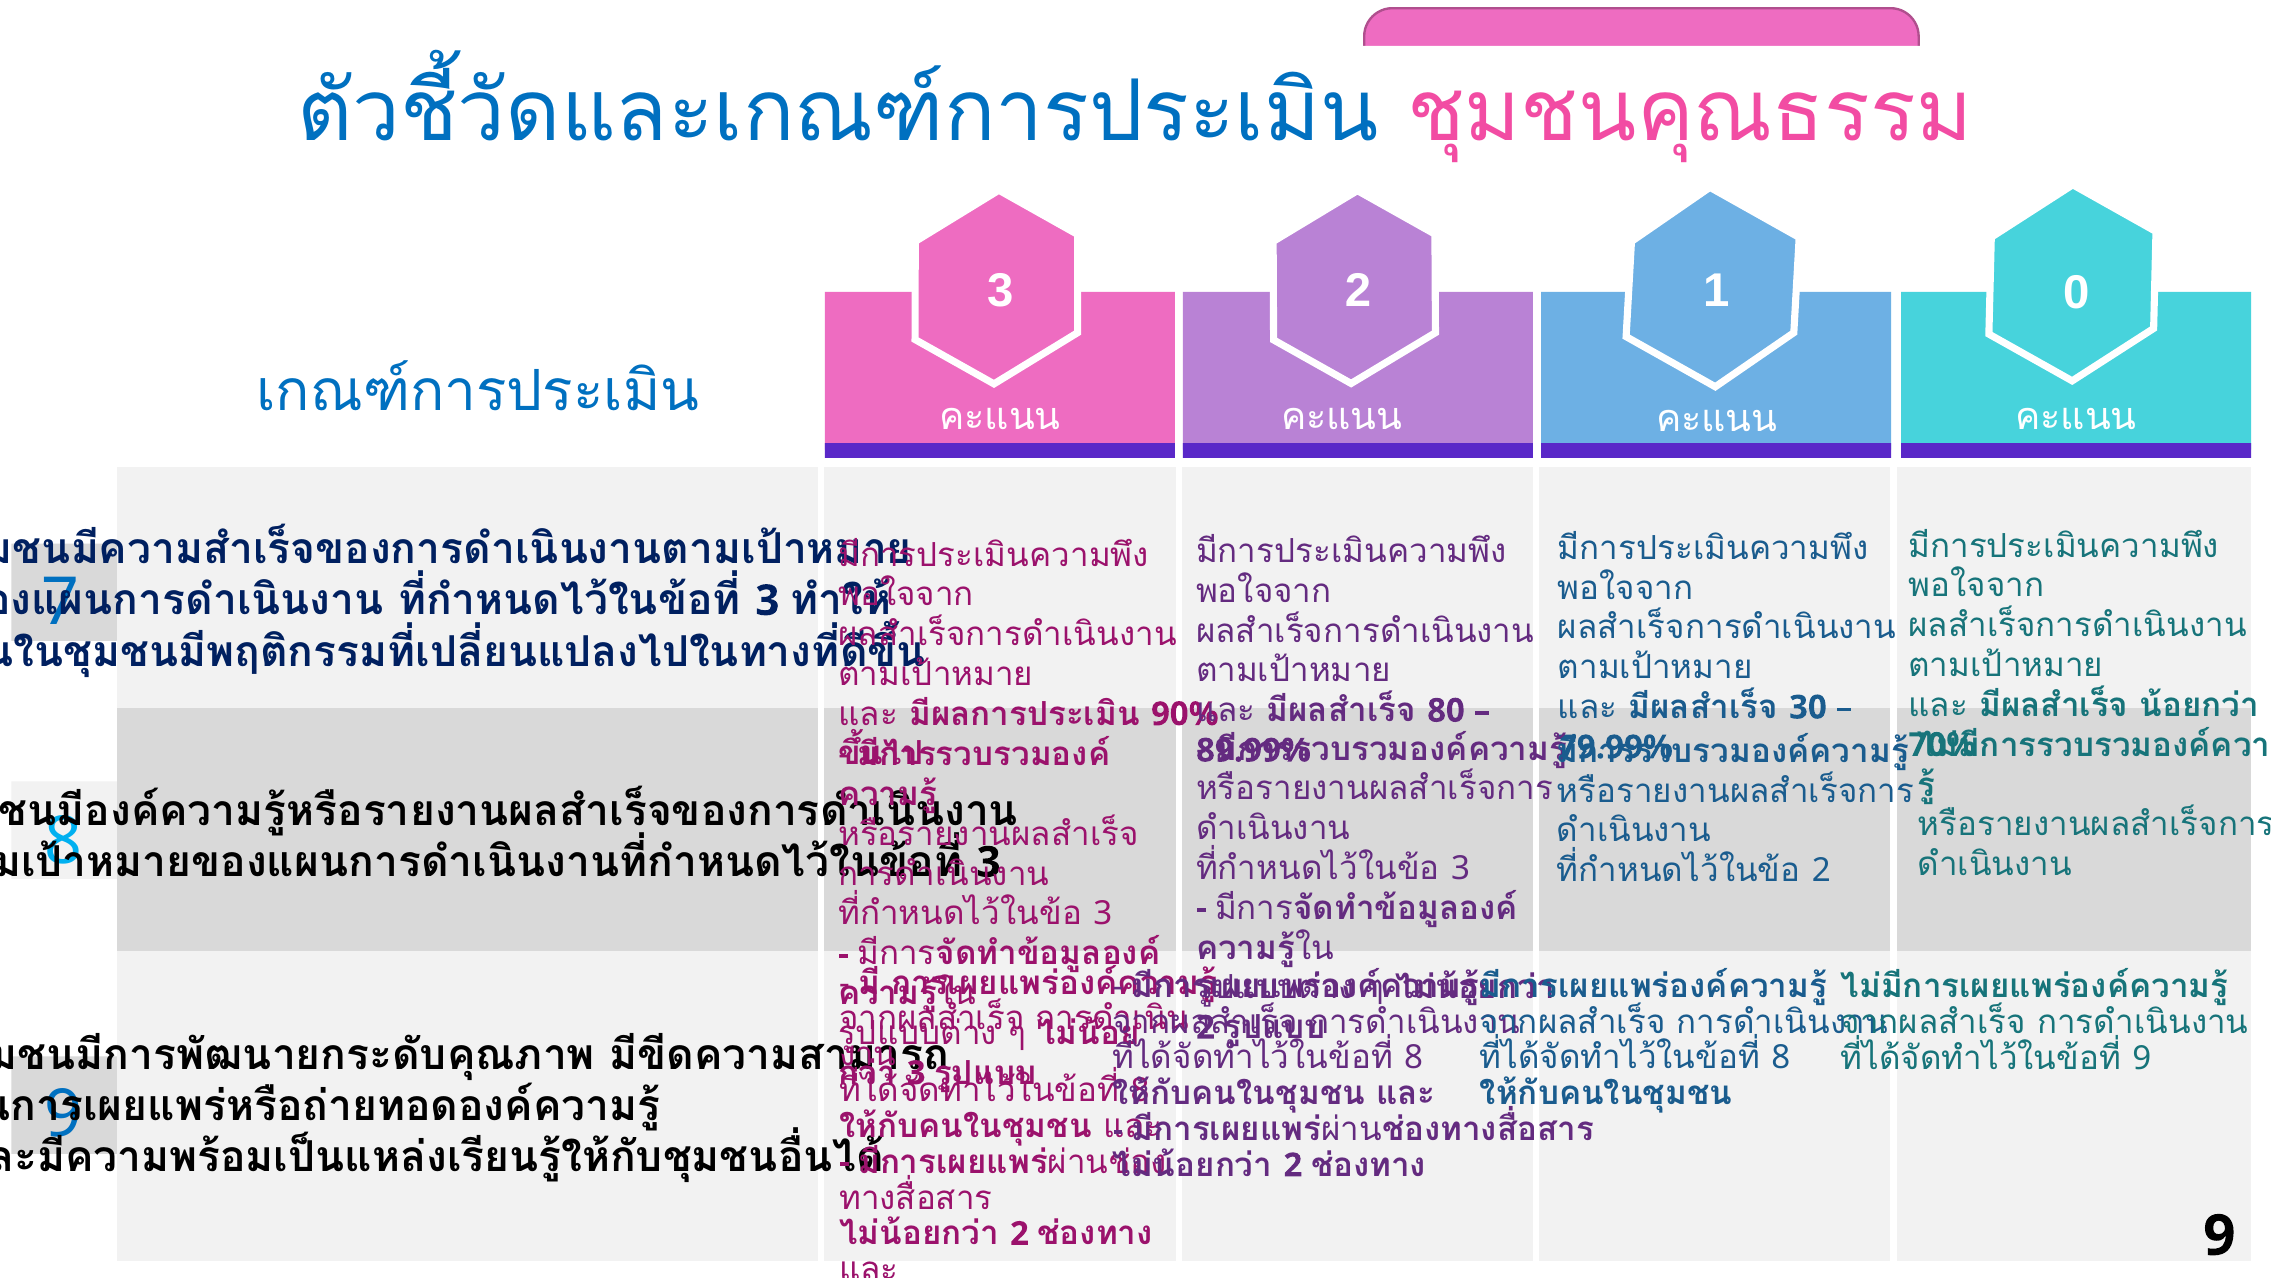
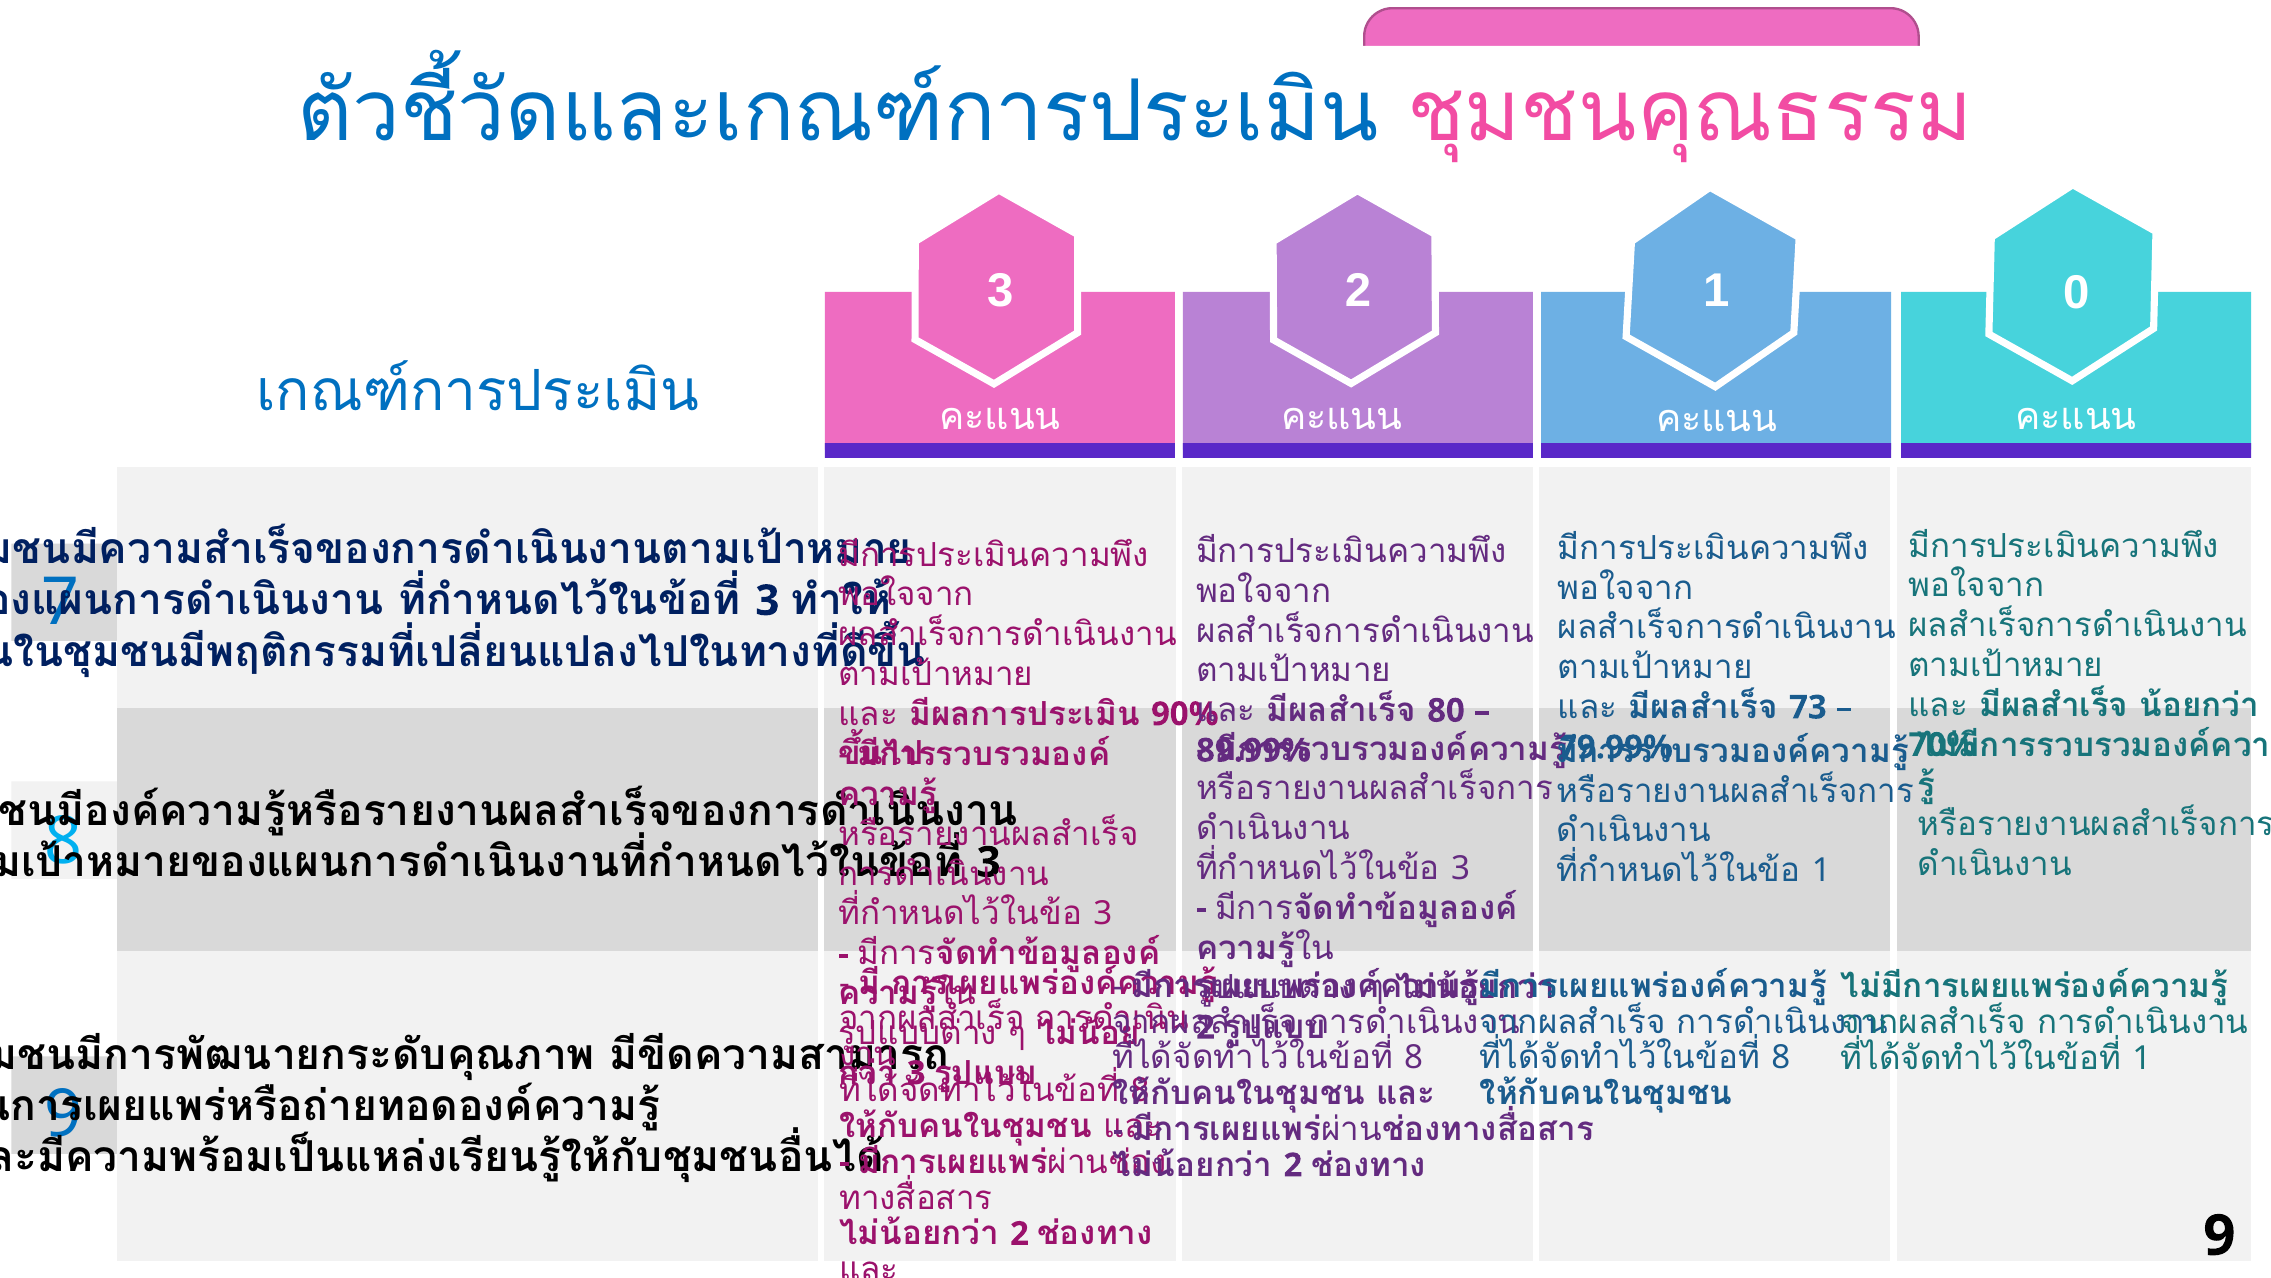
30: 30 -> 73 (1808, 707)
2: 2 -> 1 (1821, 870)
9: 9 -> 1 (2142, 1058)
